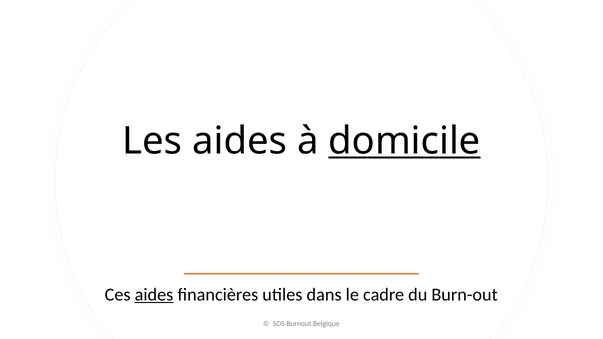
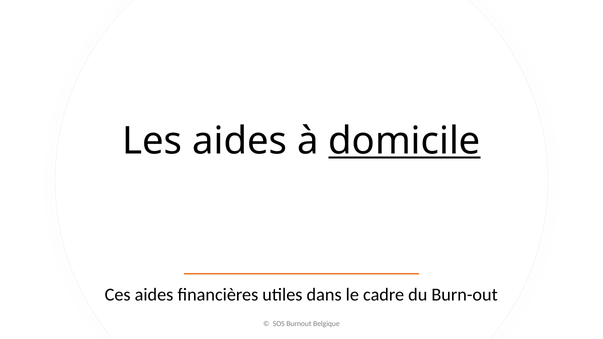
aides underline: present -> none (154, 295)
